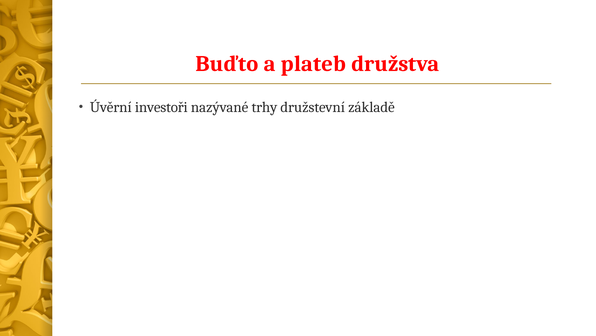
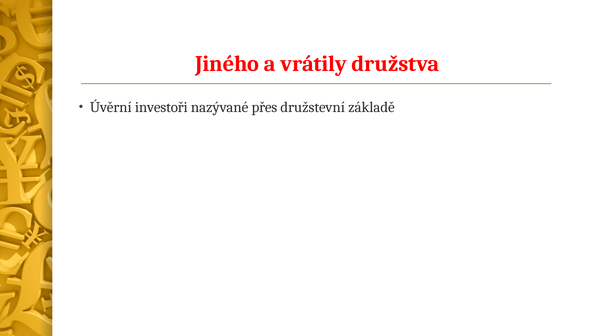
Buďto: Buďto -> Jiného (227, 64)
plateb: plateb -> vrátily (314, 64)
trhy: trhy -> přes (264, 107)
